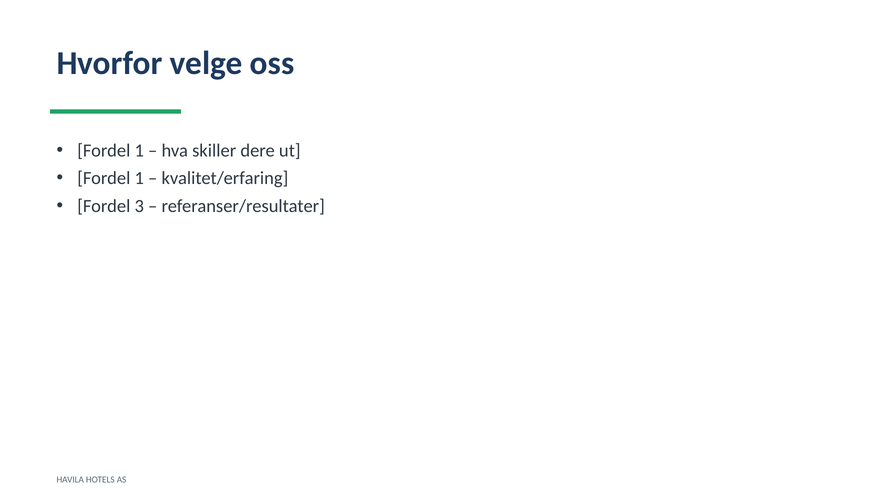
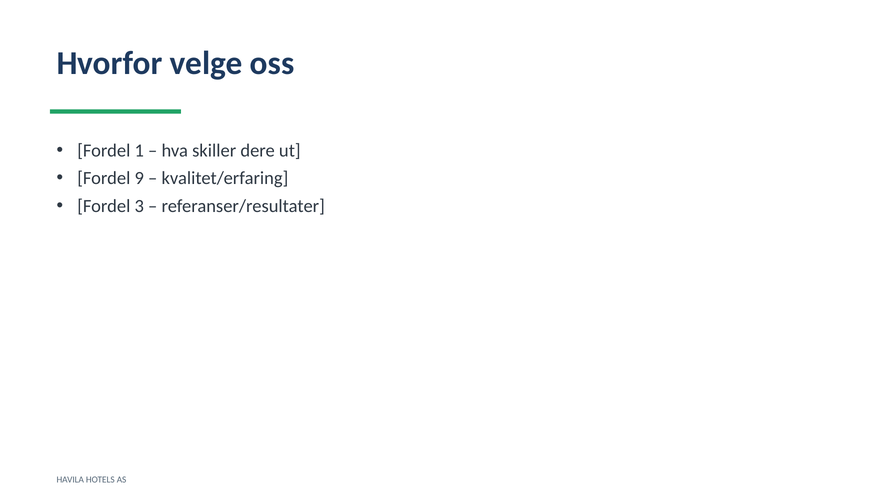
1: 1 -> 9 (139, 178)
